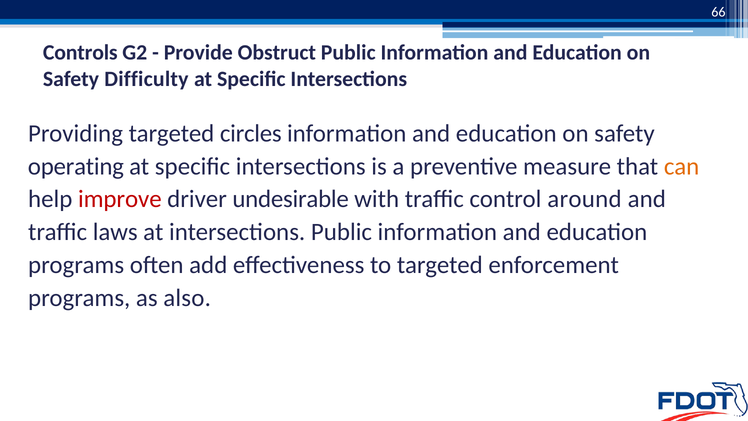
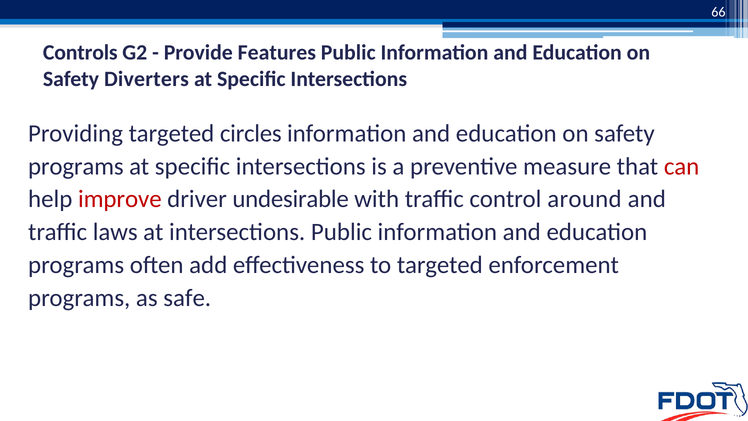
Obstruct: Obstruct -> Features (277, 53)
Difficulty: Difficulty -> Diverters (146, 79)
operating: operating -> programs (76, 166)
can colour: orange -> red (682, 166)
also: also -> safe (187, 298)
